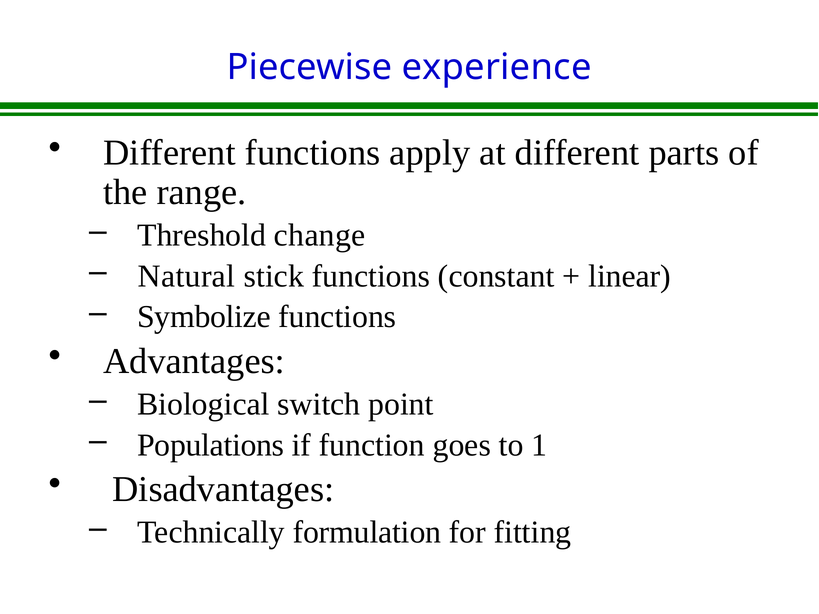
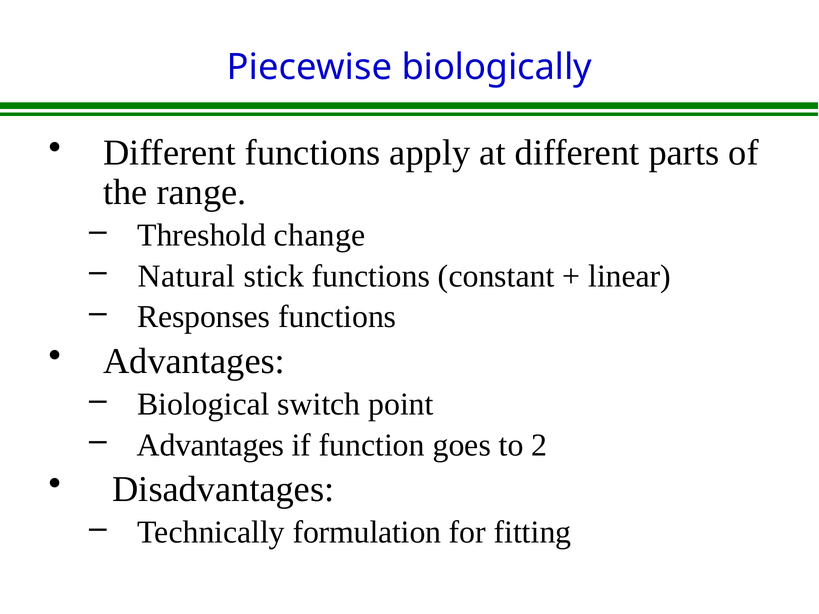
experience: experience -> biologically (497, 67)
Symbolize: Symbolize -> Responses (204, 317)
Populations: Populations -> Advantages (211, 445)
1: 1 -> 2 (539, 445)
